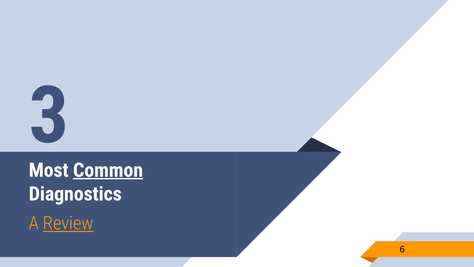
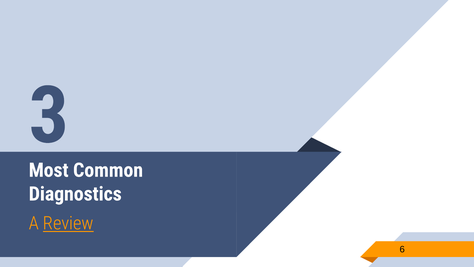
Common underline: present -> none (108, 170)
